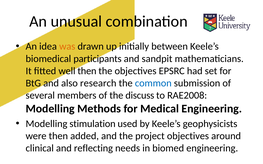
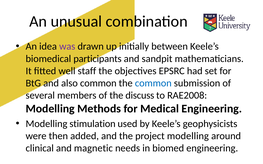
was colour: orange -> purple (67, 47)
well then: then -> staff (87, 71)
also research: research -> common (98, 83)
project objectives: objectives -> modelling (188, 136)
reflecting: reflecting -> magnetic (93, 149)
